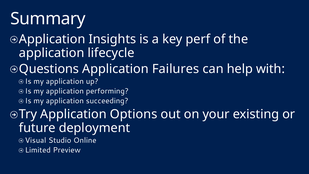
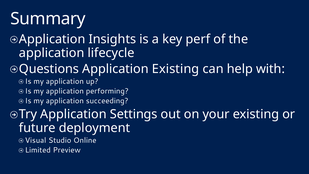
Application Failures: Failures -> Existing (176, 69)
Options: Options -> Settings (134, 114)
